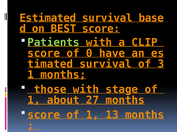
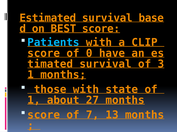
Patients colour: light green -> light blue (53, 43)
stage: stage -> state (122, 90)
score of 1: 1 -> 7 (92, 115)
